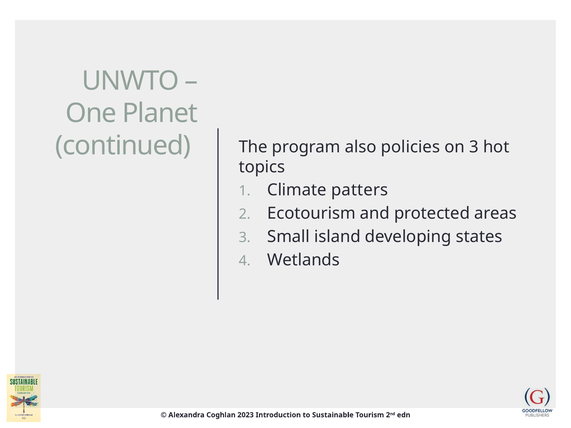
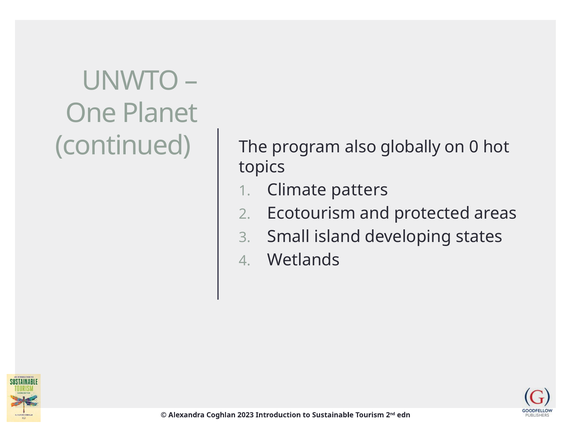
policies: policies -> globally (411, 147)
on 3: 3 -> 0 (474, 147)
